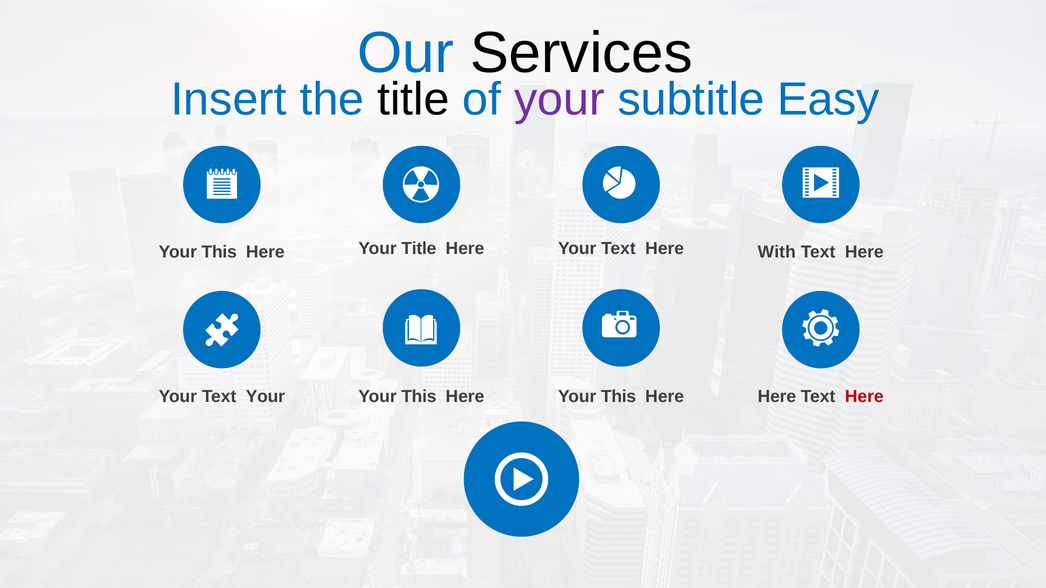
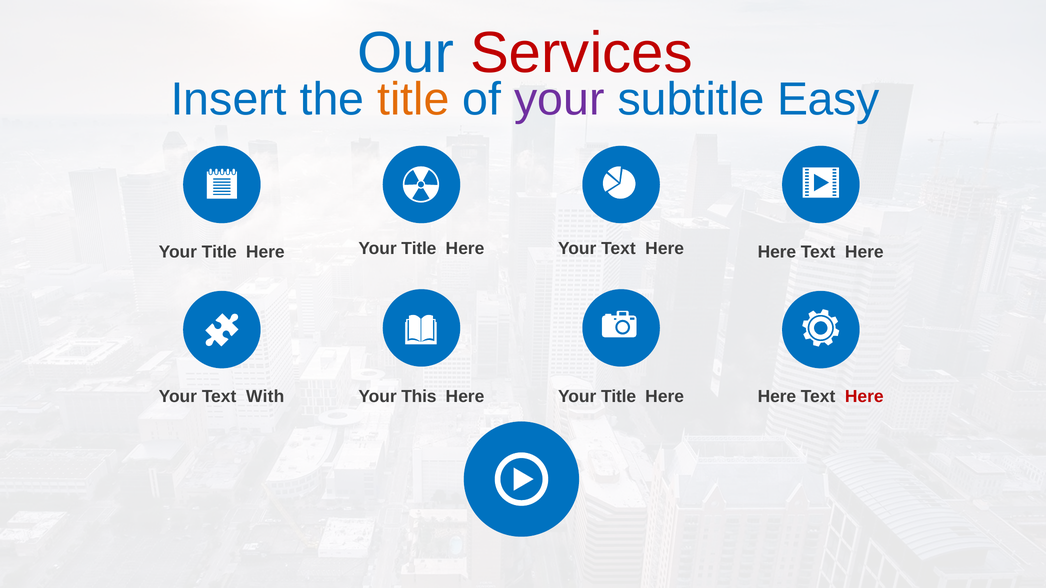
Services colour: black -> red (581, 53)
title colour: black -> orange (413, 100)
With: With -> Here (777, 252)
This: This -> Title (219, 252)
Text Your: Your -> With (265, 397)
This: This -> Title (619, 397)
